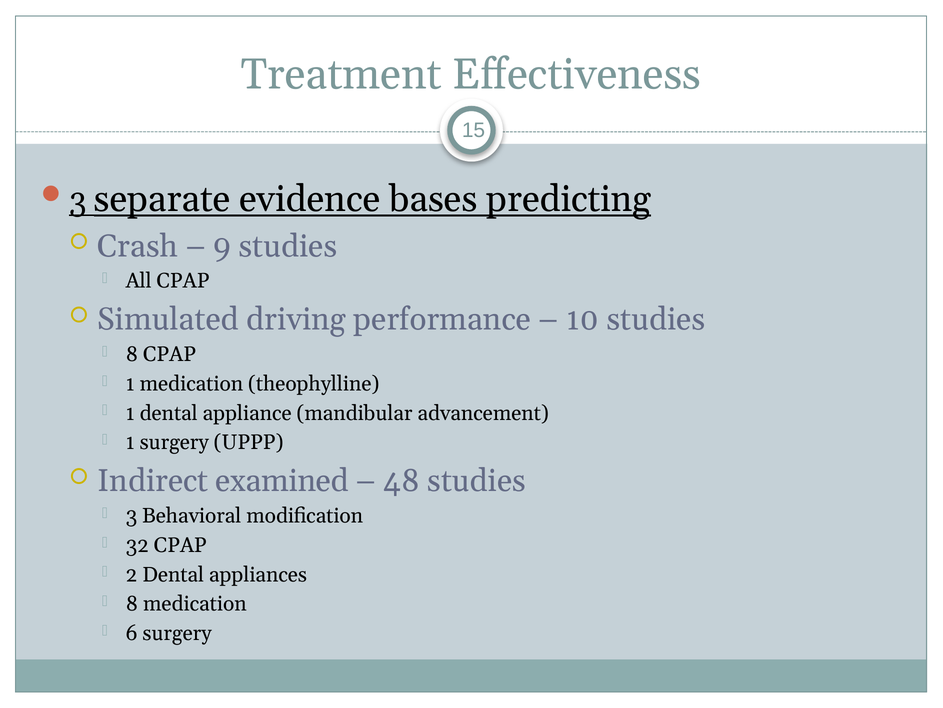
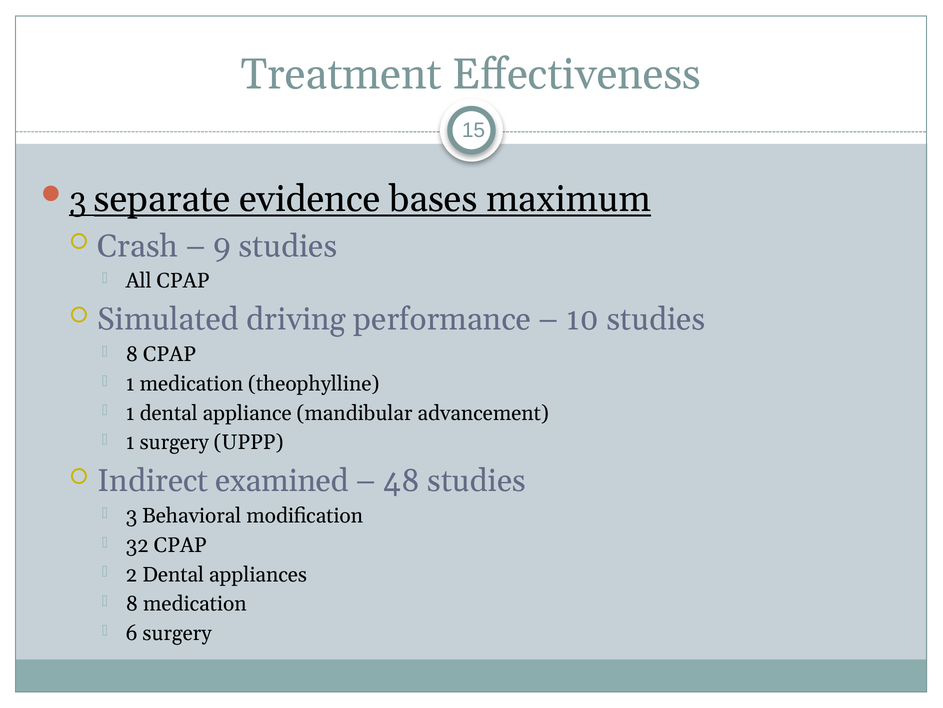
predicting: predicting -> maximum (569, 199)
